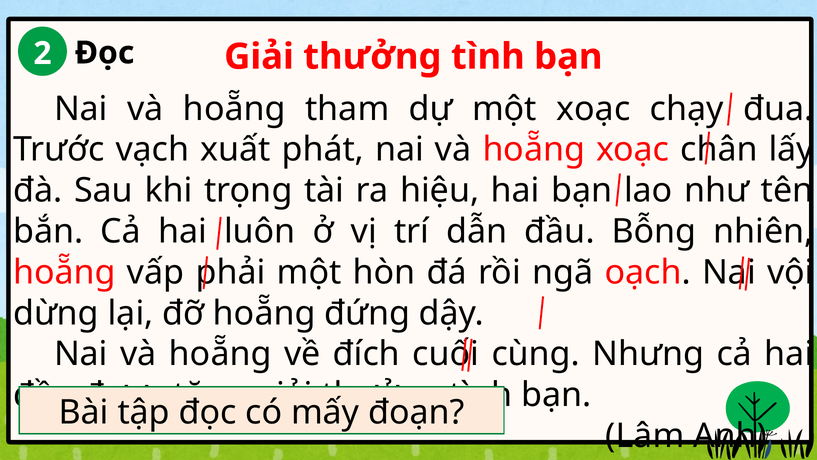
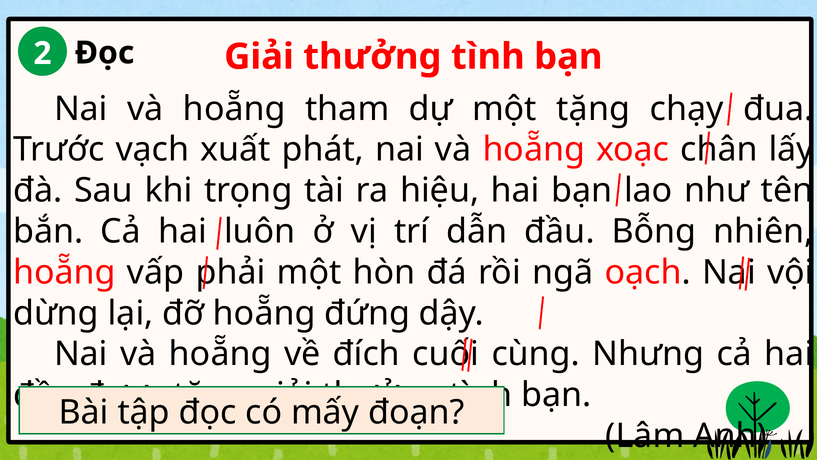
một xoạc: xoạc -> tặng (593, 109)
